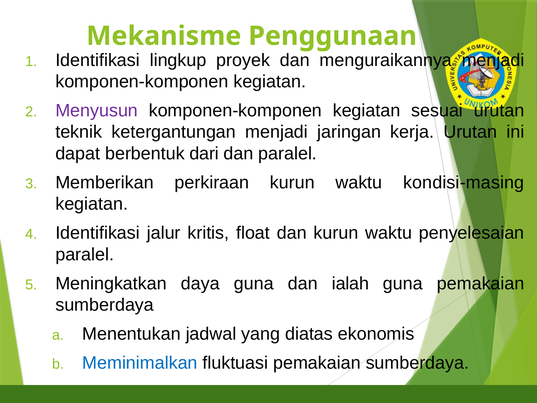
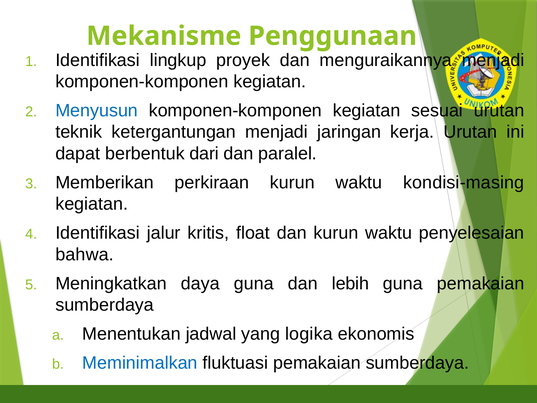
Menyusun colour: purple -> blue (97, 110)
paralel: paralel -> bahwa (85, 254)
ialah: ialah -> lebih (350, 283)
diatas: diatas -> logika (309, 334)
